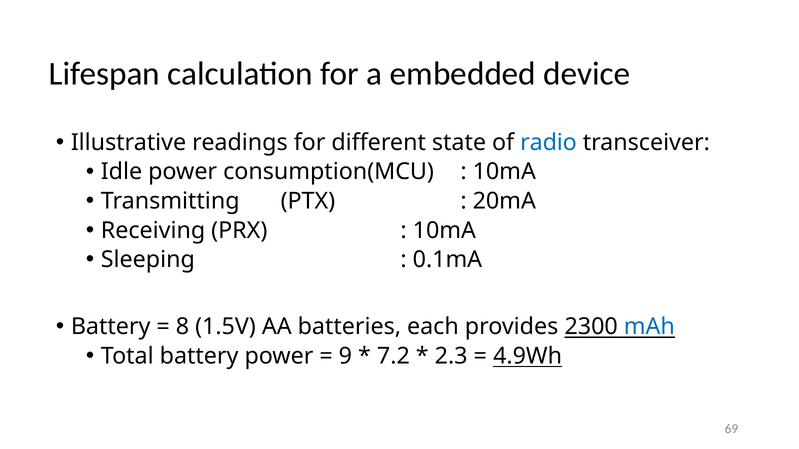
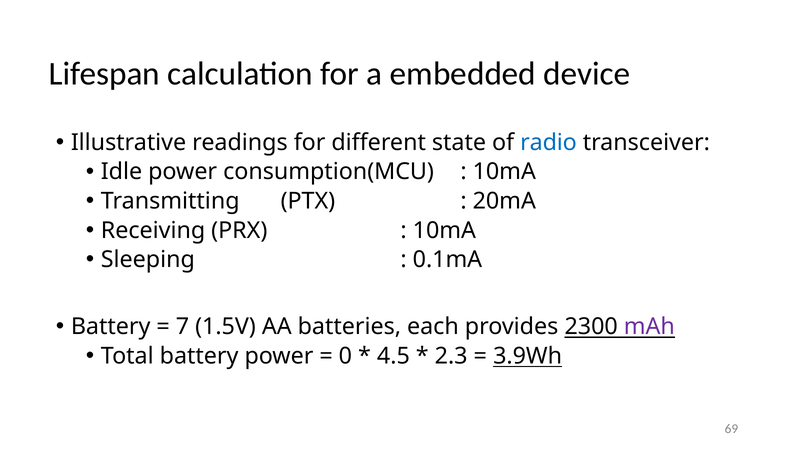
8: 8 -> 7 (182, 327)
mAh colour: blue -> purple (649, 327)
9: 9 -> 0 (345, 356)
7.2: 7.2 -> 4.5 (393, 356)
4.9Wh: 4.9Wh -> 3.9Wh (528, 356)
